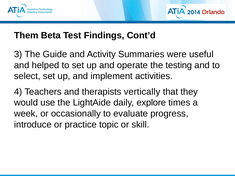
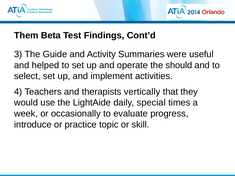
testing: testing -> should (179, 65)
explore: explore -> special (151, 103)
